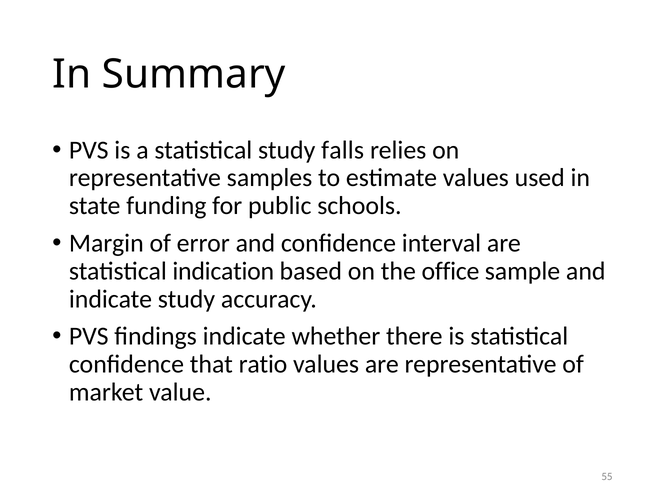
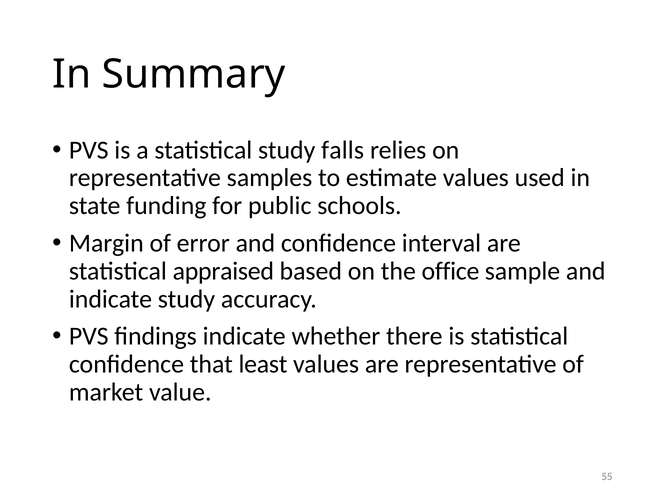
indication: indication -> appraised (223, 271)
ratio: ratio -> least (263, 364)
